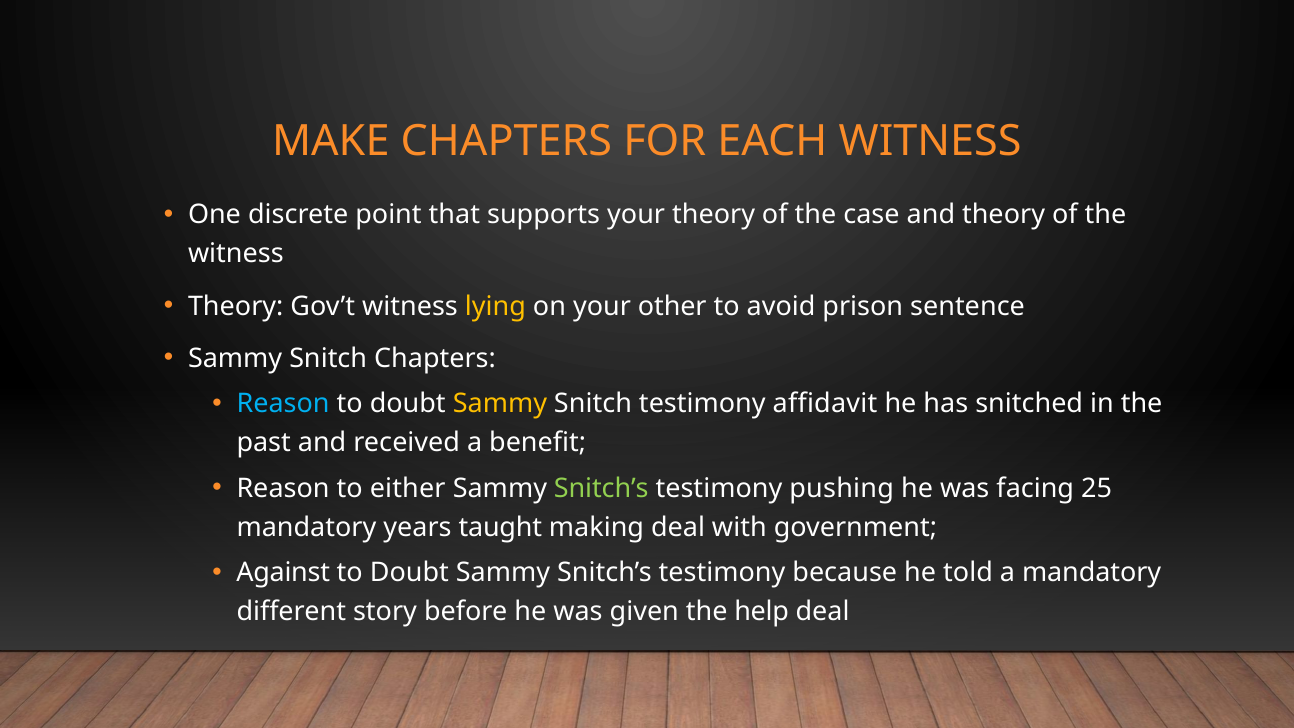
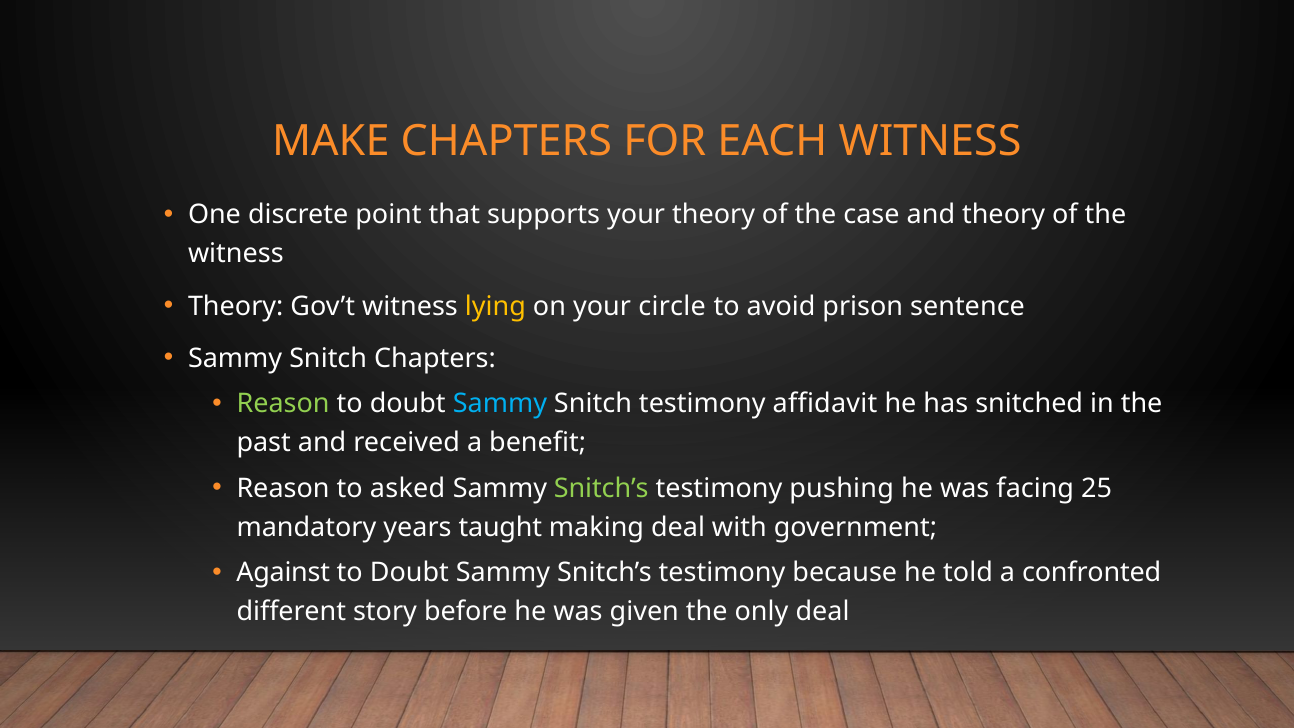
other: other -> circle (672, 306)
Reason colour: light blue -> light green (283, 404)
Sammy colour: yellow -> light blue (500, 404)
either: either -> asked (408, 488)
a mandatory: mandatory -> confronted (1092, 573)
help: help -> only (761, 612)
